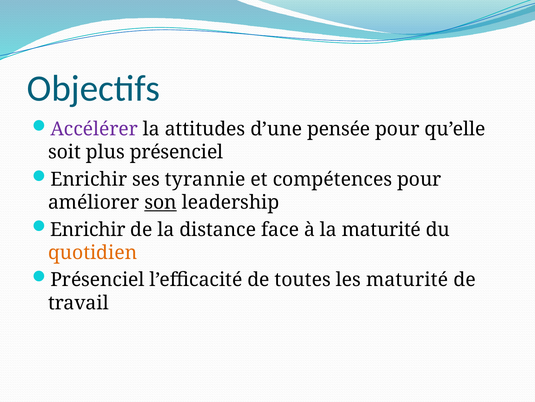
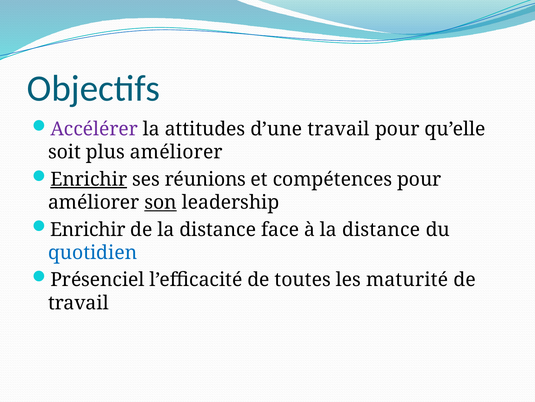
d’une pensée: pensée -> travail (339, 129)
plus présenciel: présenciel -> améliorer (176, 152)
Enrichir underline: none -> present (89, 179)
tyrannie: tyrannie -> réunions (205, 179)
à la maturité: maturité -> distance (381, 229)
quotidien colour: orange -> blue (93, 252)
